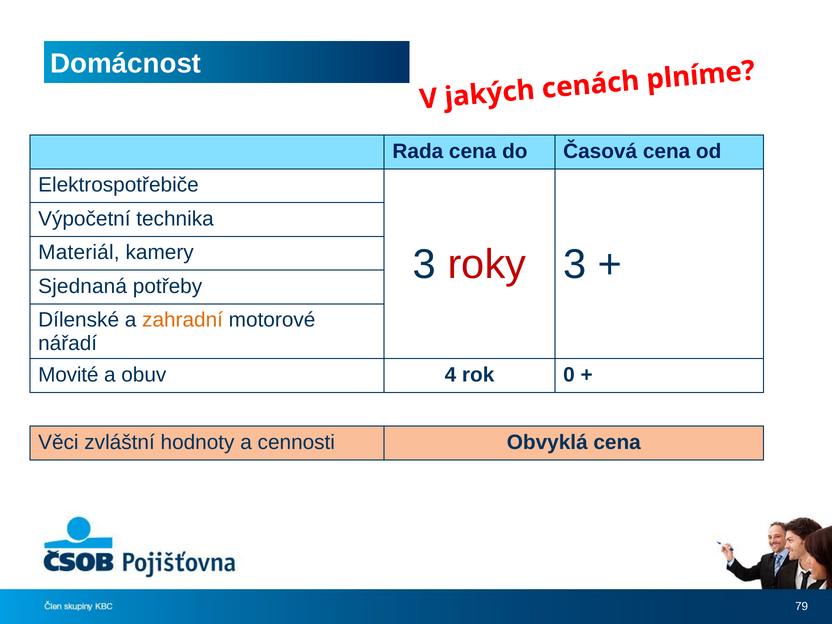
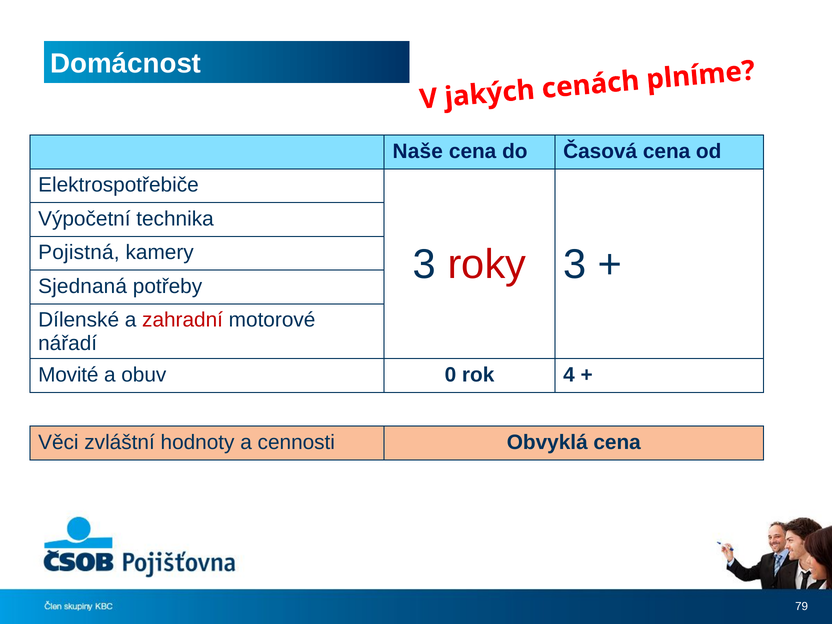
Rada: Rada -> Naše (418, 151)
Materiál: Materiál -> Pojistná (79, 252)
zahradní colour: orange -> red (183, 320)
4: 4 -> 0 (450, 375)
0: 0 -> 4 (569, 375)
